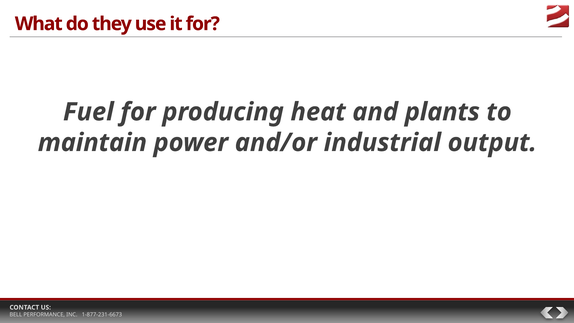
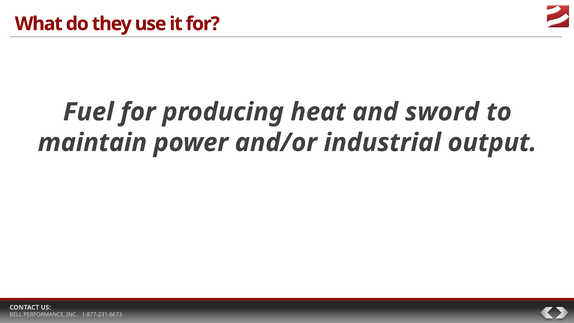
plants: plants -> sword (442, 112)
